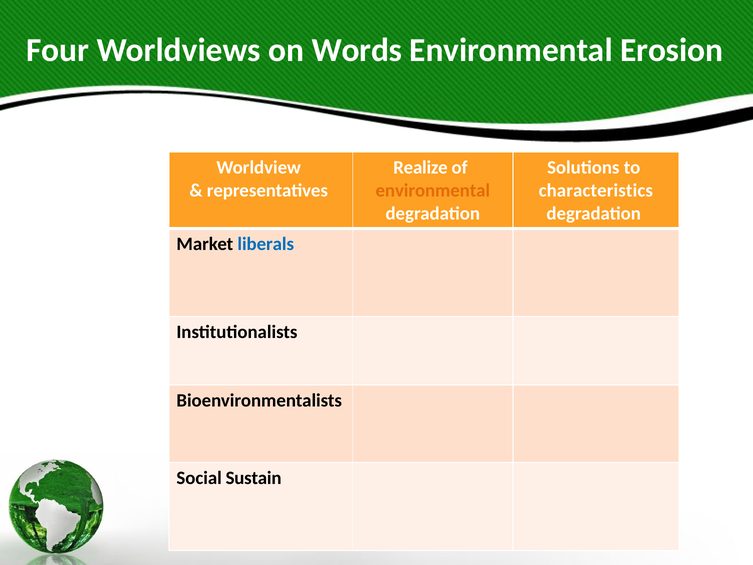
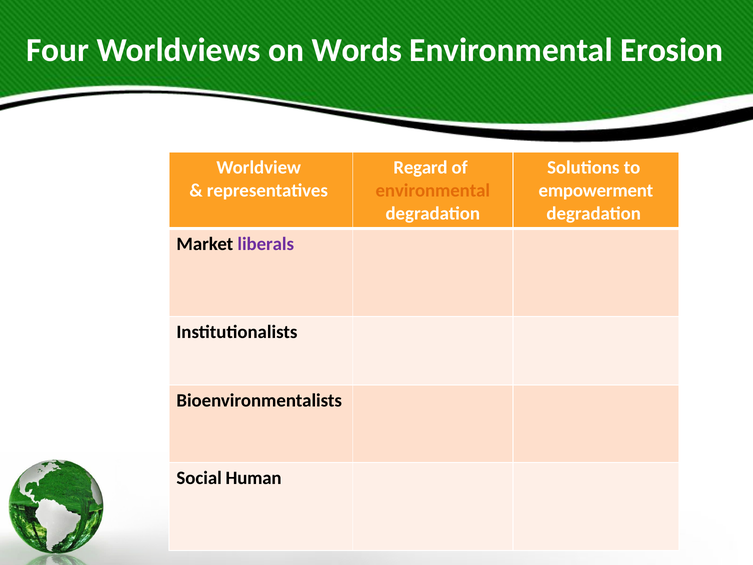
Realize: Realize -> Regard (421, 167)
characteristics: characteristics -> empowerment (596, 190)
liberals colour: blue -> purple (266, 244)
Sustain: Sustain -> Human (254, 478)
